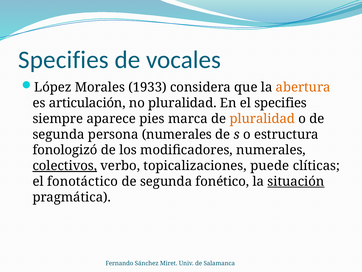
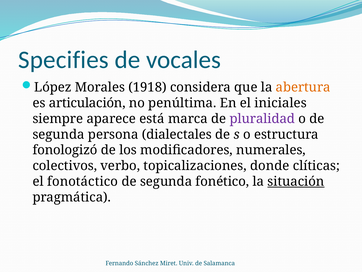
1933: 1933 -> 1918 (147, 87)
no pluralidad: pluralidad -> penúltima (182, 103)
el specifies: specifies -> iniciales (280, 103)
pies: pies -> está (152, 119)
pluralidad colour: orange -> purple (262, 119)
persona numerales: numerales -> dialectales (177, 134)
colectivos underline: present -> none (65, 166)
puede: puede -> donde (270, 166)
